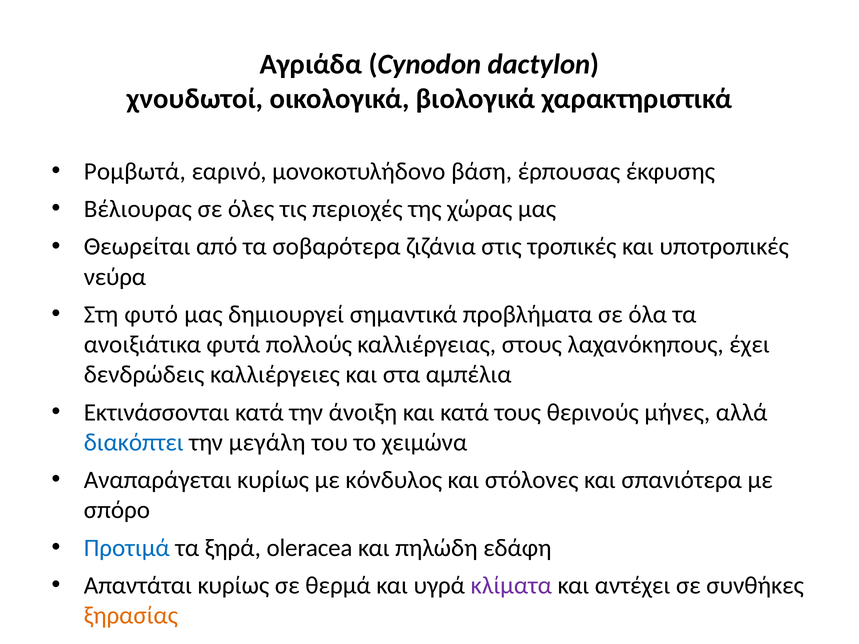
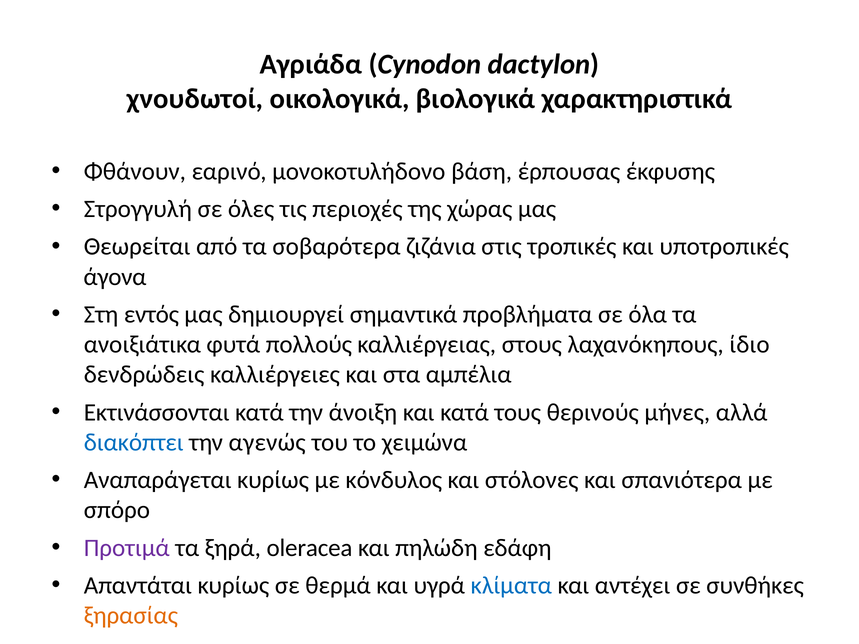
Ρομβωτά: Ρομβωτά -> Φθάνουν (135, 171)
Βέλιουρας: Βέλιουρας -> Στρογγυλή (138, 209)
νεύρα: νεύρα -> άγονα (115, 277)
φυτό: φυτό -> εντός (151, 315)
έχει: έχει -> ίδιο (749, 345)
μεγάλη: μεγάλη -> αγενώς (267, 443)
Προτιμά colour: blue -> purple (127, 548)
κλίματα colour: purple -> blue (511, 586)
